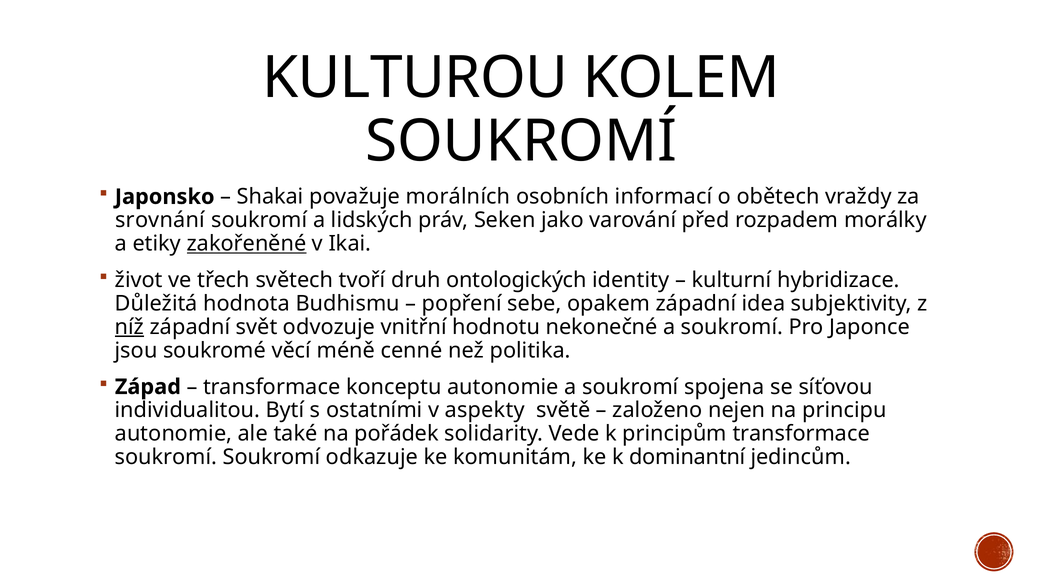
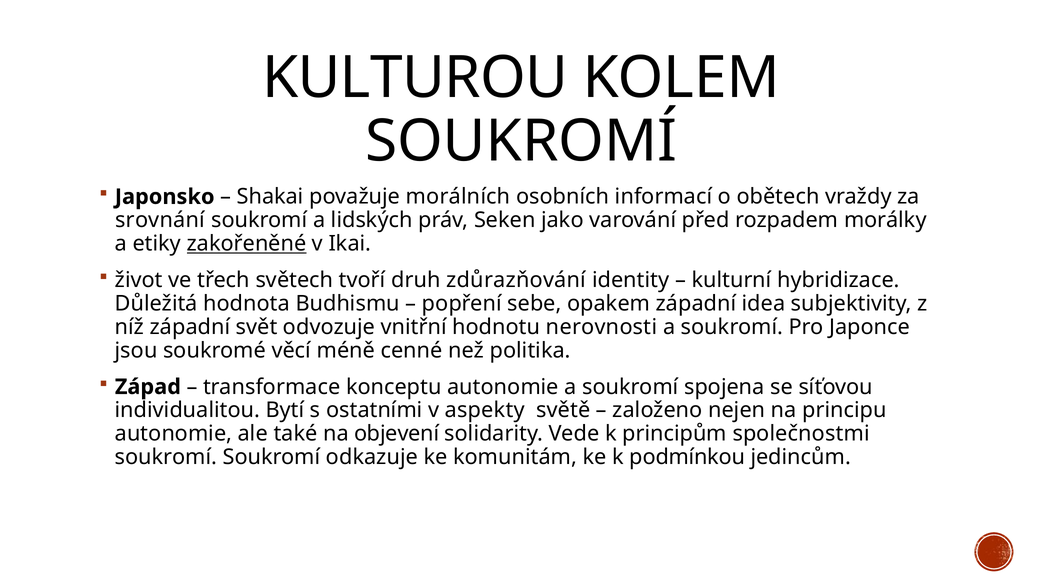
ontologických: ontologických -> zdůrazňování (516, 280)
níž underline: present -> none (130, 327)
nekonečné: nekonečné -> nerovnosti (602, 327)
pořádek: pořádek -> objevení (397, 434)
principům transformace: transformace -> společnostmi (801, 434)
dominantní: dominantní -> podmínkou (687, 457)
